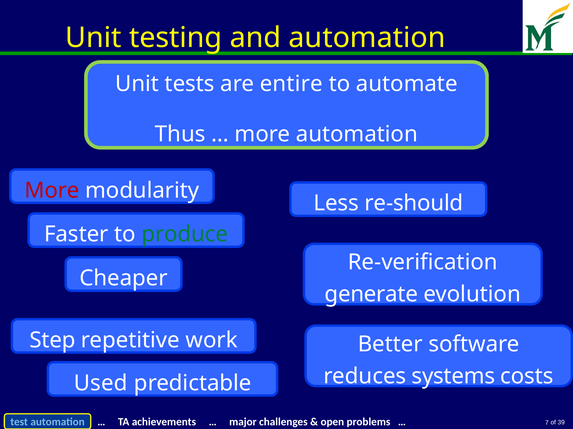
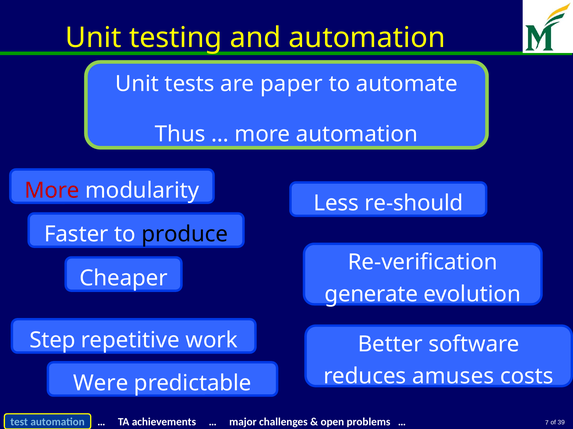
entire: entire -> paper (291, 84)
produce colour: green -> black (185, 235)
systems: systems -> amuses (453, 377)
Used: Used -> Were (101, 384)
